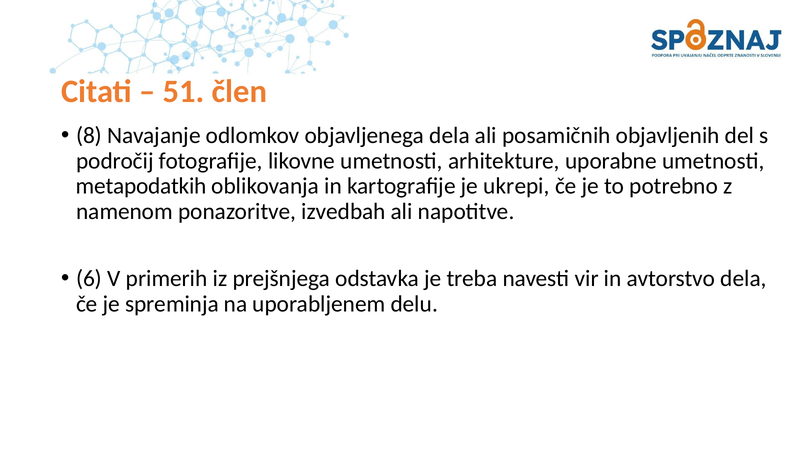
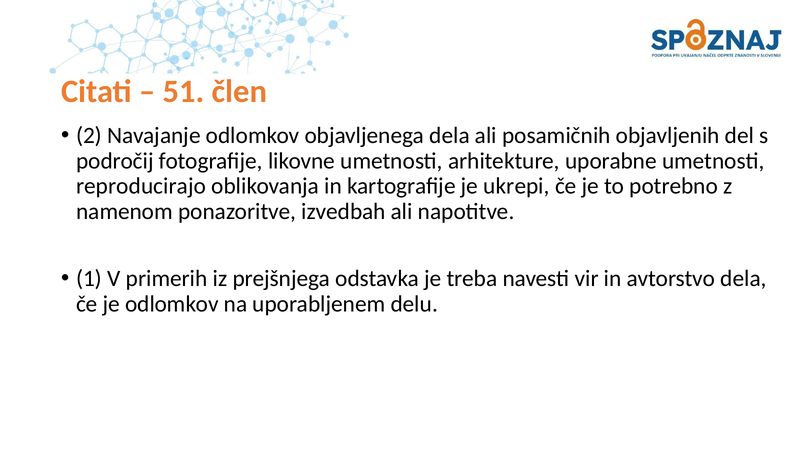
8: 8 -> 2 (89, 135)
metapodatkih: metapodatkih -> reproducirajo (141, 186)
6: 6 -> 1 (89, 278)
je spreminja: spreminja -> odlomkov (172, 304)
